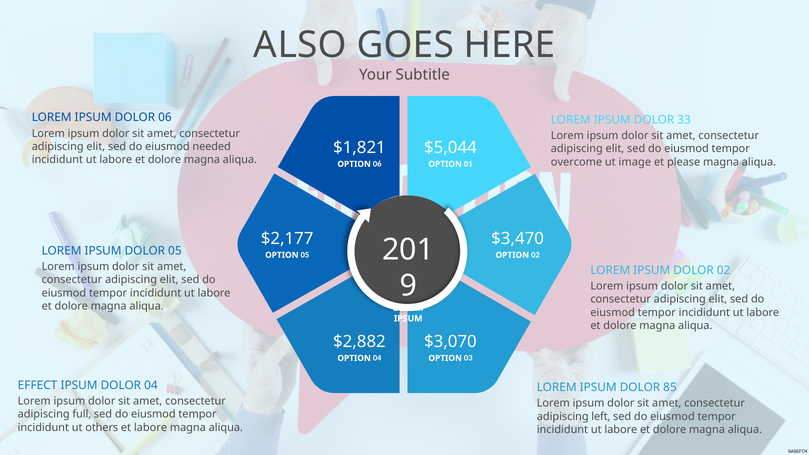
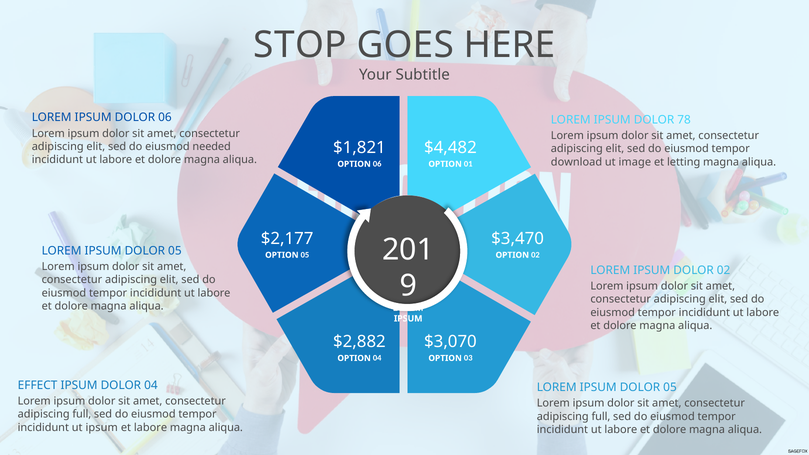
ALSO: ALSO -> STOP (300, 45)
33: 33 -> 78 (684, 120)
$5,044: $5,044 -> $4,482 (450, 148)
overcome: overcome -> download (576, 162)
please: please -> letting (684, 162)
85: 85 -> 05 (670, 387)
left: left -> full (601, 417)
ut others: others -> ipsum (102, 428)
